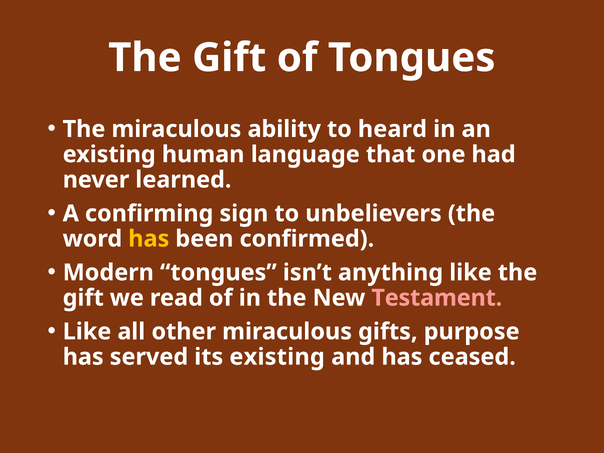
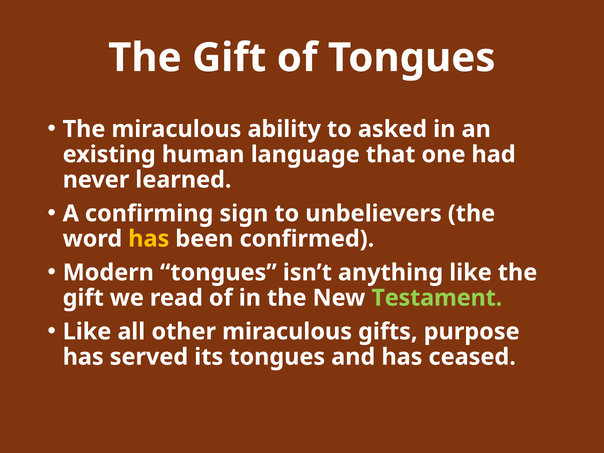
heard: heard -> asked (392, 129)
Testament colour: pink -> light green (437, 298)
its existing: existing -> tongues (277, 357)
